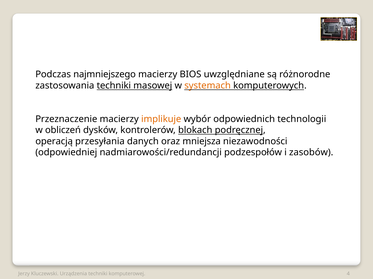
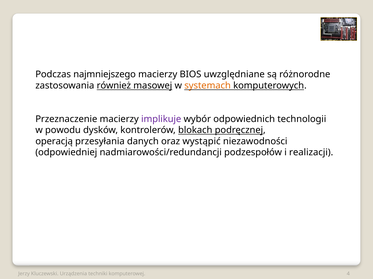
zastosowania techniki: techniki -> również (114, 86)
implikuje colour: orange -> purple (161, 119)
obliczeń: obliczeń -> powodu (63, 130)
mniejsza: mniejsza -> wystąpić (202, 142)
zasobów: zasobów -> realizacji (311, 153)
